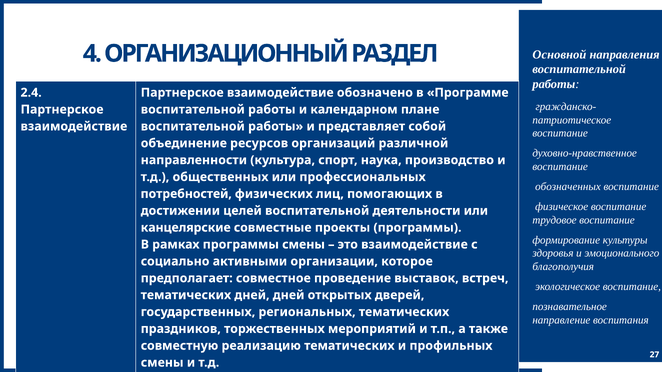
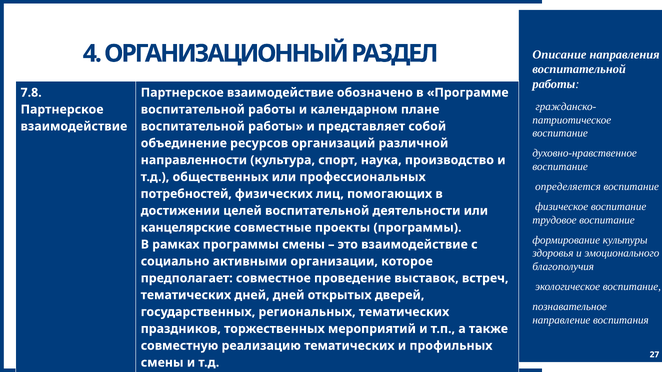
Основной: Основной -> Описание (559, 55)
2.4: 2.4 -> 7.8 (31, 93)
обозначенных: обозначенных -> определяется (568, 187)
